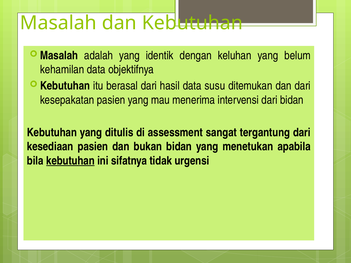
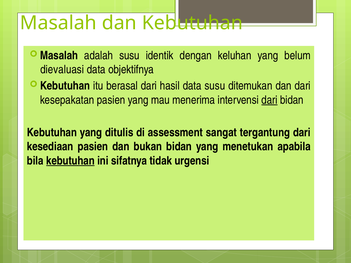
adalah yang: yang -> susu (129, 56)
kehamilan: kehamilan -> dievaluasi (62, 70)
dari underline: none -> present (269, 100)
